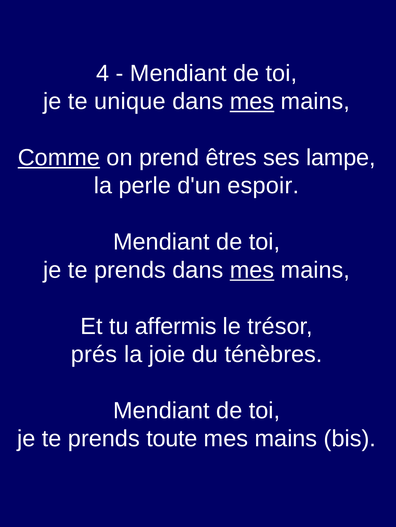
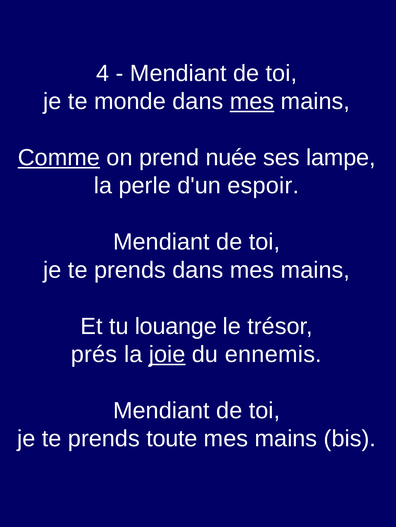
unique: unique -> monde (130, 102)
êtres: êtres -> nuée (231, 158)
mes underline: present -> none (252, 271)
affermis: affermis -> louange (176, 327)
joie underline: none -> present (167, 355)
ténèbres: ténèbres -> ennemis (273, 355)
